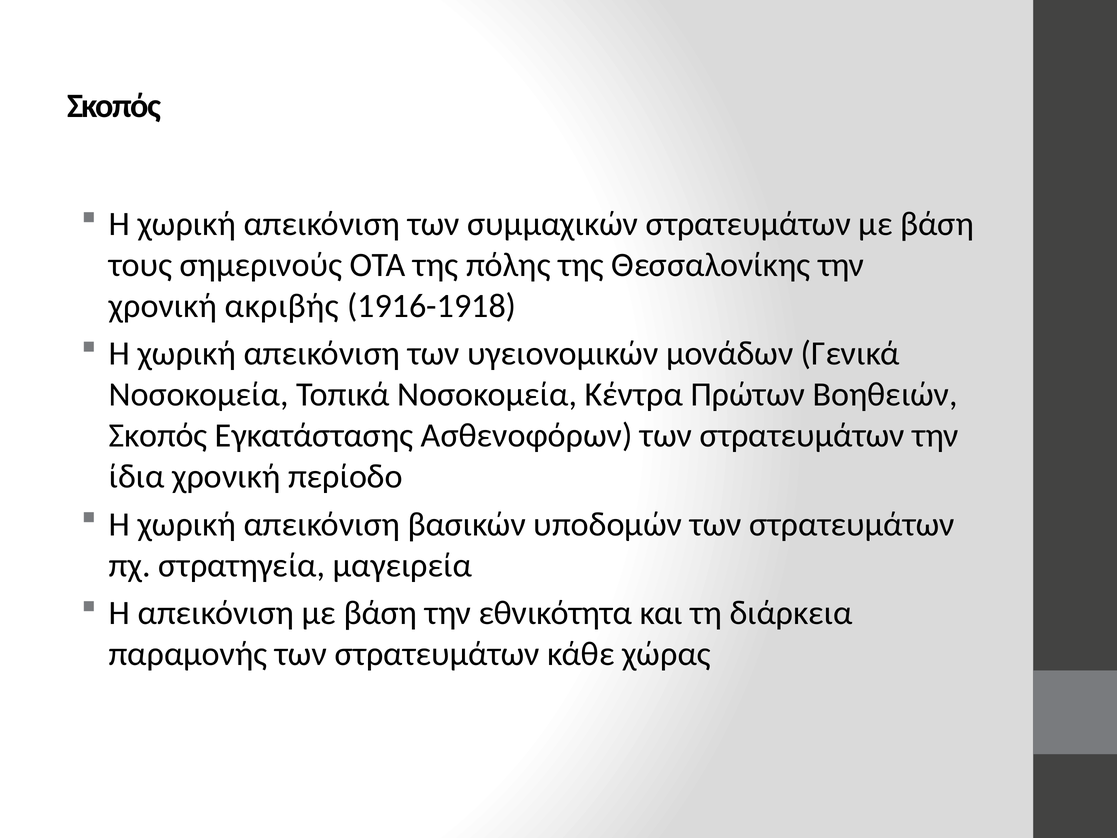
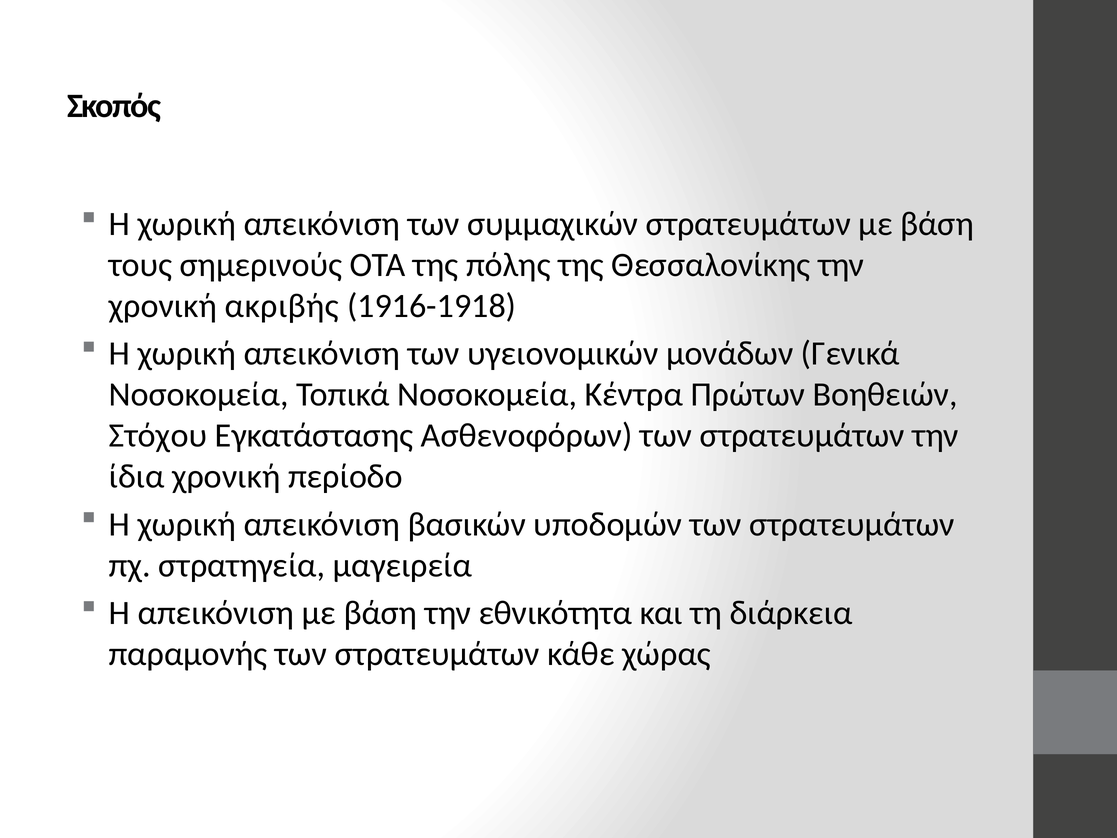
Σκοπός: Σκοπός -> Στόχου (158, 435)
